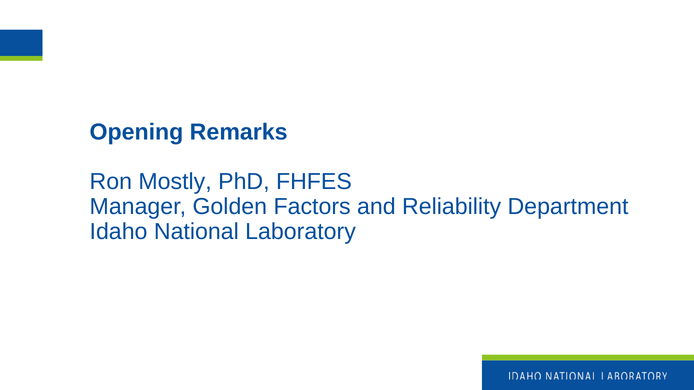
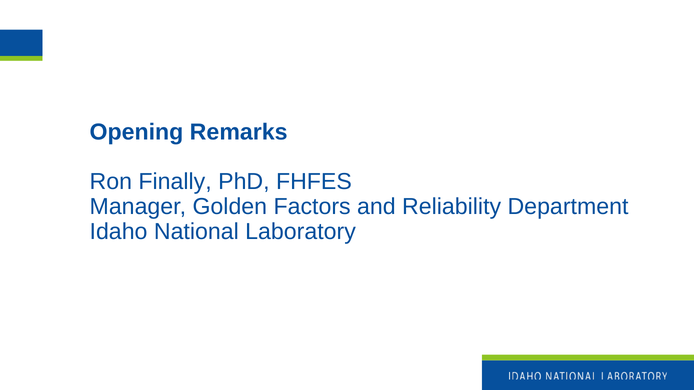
Mostly: Mostly -> Finally (175, 182)
